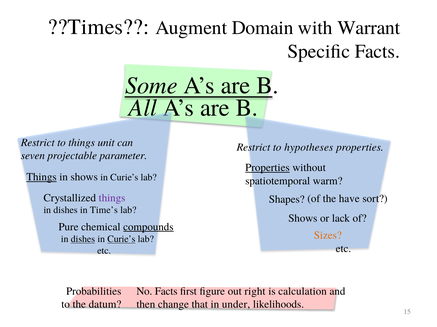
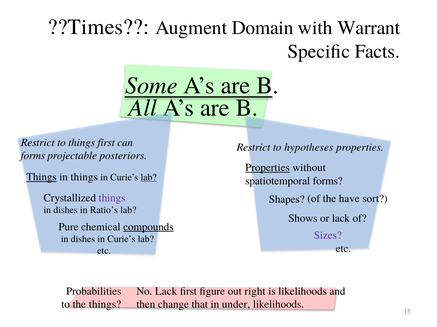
things unit: unit -> first (106, 143)
seven: seven -> forms (33, 156)
parameter: parameter -> posteriors (123, 156)
in shows: shows -> things (84, 177)
lab underline: none -> present (149, 178)
spatiotemporal warm: warm -> forms (328, 181)
Time’s: Time’s -> Ratio’s (104, 211)
Sizes colour: orange -> purple (328, 236)
dishes underline: present -> none (83, 240)
Curie’s underline: present -> none (121, 240)
No Facts: Facts -> Lack (166, 292)
is calculation: calculation -> likelihoods (303, 292)
the datum: datum -> things (105, 305)
